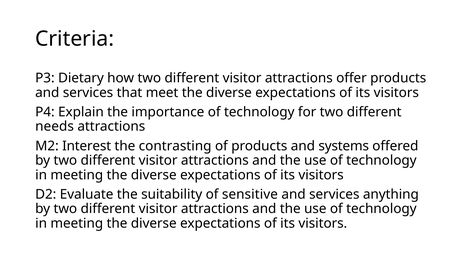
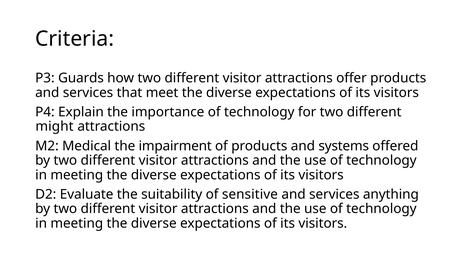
Dietary: Dietary -> Guards (81, 78)
needs: needs -> might (55, 126)
Interest: Interest -> Medical (87, 146)
contrasting: contrasting -> impairment (175, 146)
